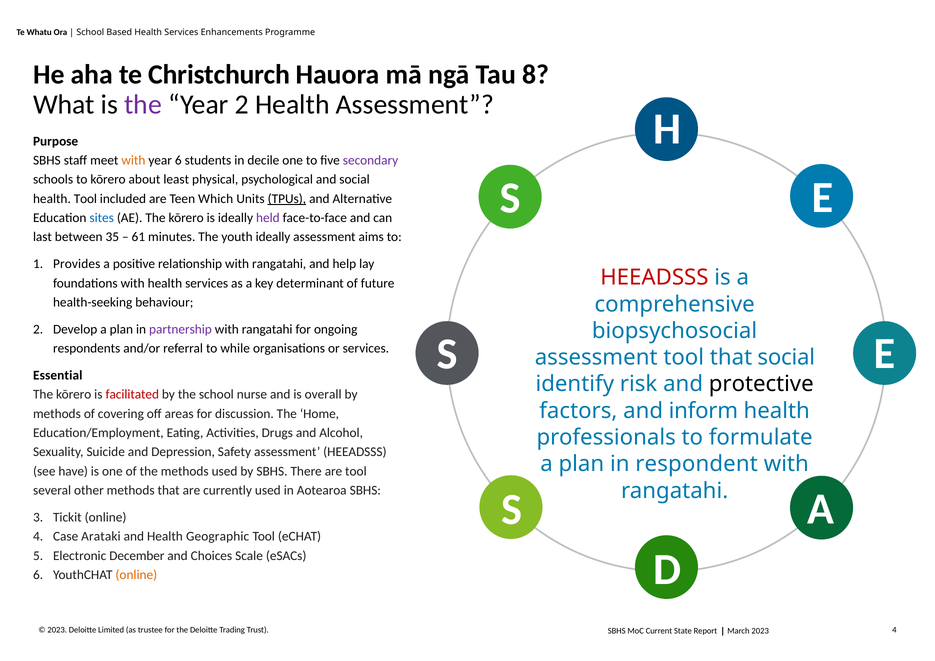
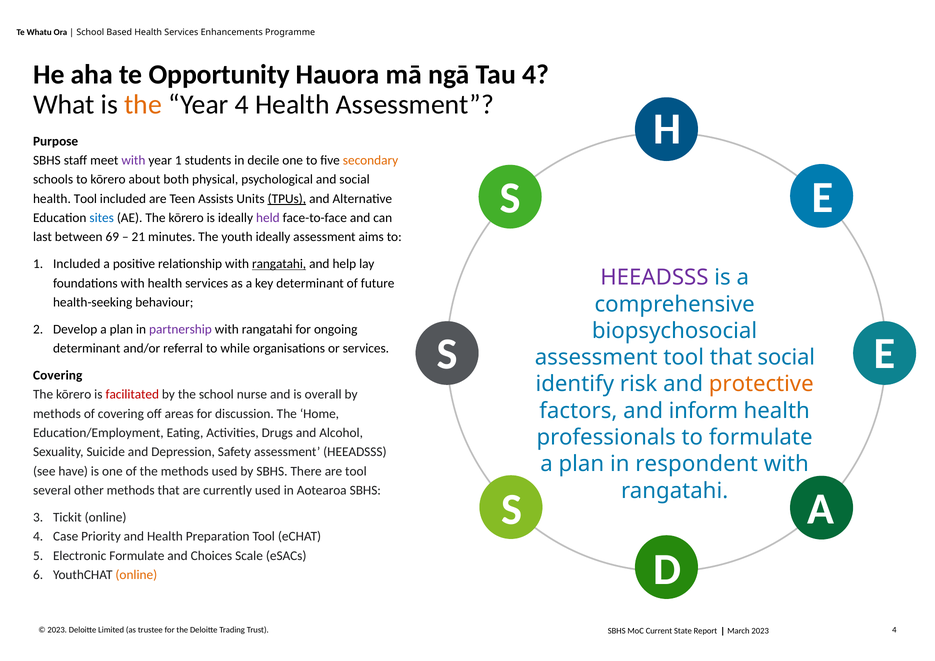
Christchurch: Christchurch -> Opportunity (219, 75)
Tau 8: 8 -> 4 (536, 75)
the colour: purple -> orange (143, 105)
Year 2: 2 -> 4 (242, 105)
with colour: orange -> purple (133, 160)
year 6: 6 -> 1 (178, 160)
secondary colour: purple -> orange (371, 160)
least: least -> both (176, 180)
Which: Which -> Assists (216, 199)
35: 35 -> 69 (112, 237)
61: 61 -> 21 (138, 237)
Provides: Provides -> Included (77, 264)
rangatahi underline: none -> present (279, 264)
HEEADSSS colour: red -> purple (654, 278)
respondents: respondents -> determinant (87, 348)
Essential: Essential -> Covering (58, 375)
protective colour: black -> orange (761, 384)
Arataki: Arataki -> Priority (101, 537)
Geographic: Geographic -> Preparation (218, 537)
Electronic December: December -> Formulate (137, 556)
